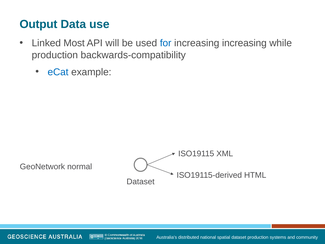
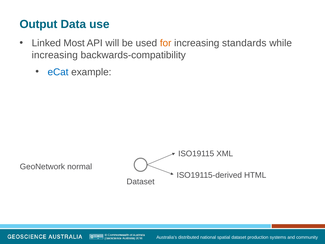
for colour: blue -> orange (166, 43)
increasing increasing: increasing -> standards (244, 43)
production: production -> increasing (55, 55)
